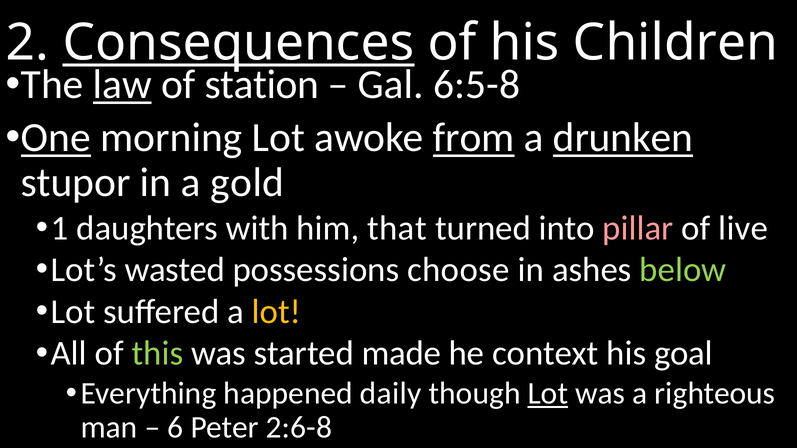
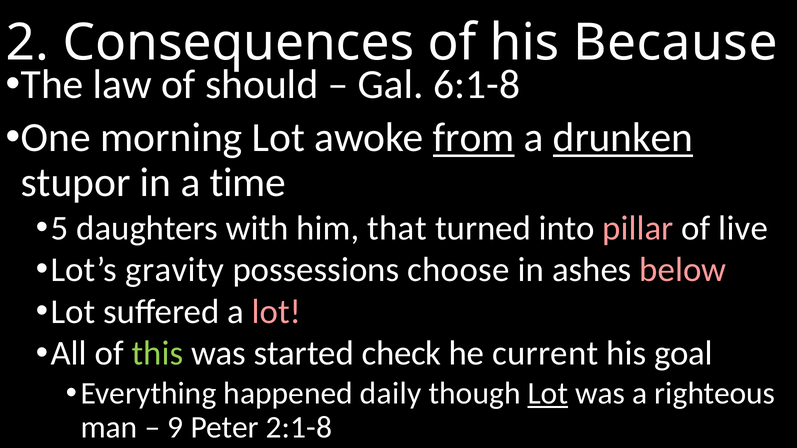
Consequences underline: present -> none (238, 43)
Children: Children -> Because (675, 43)
law underline: present -> none (122, 85)
station: station -> should (262, 85)
6:5-8: 6:5-8 -> 6:1-8 (477, 85)
One underline: present -> none (56, 138)
gold: gold -> time (248, 183)
1: 1 -> 5 (60, 228)
wasted: wasted -> gravity (175, 270)
below colour: light green -> pink (683, 270)
lot colour: yellow -> pink (277, 312)
made: made -> check (402, 354)
context: context -> current (545, 354)
6: 6 -> 9 (175, 428)
2:6-8: 2:6-8 -> 2:1-8 (299, 428)
